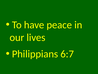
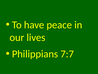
6:7: 6:7 -> 7:7 (67, 54)
